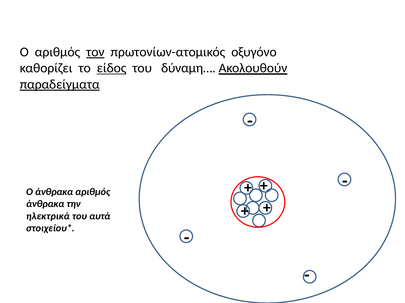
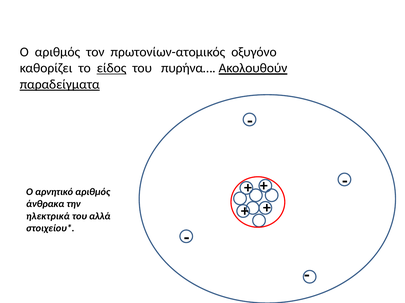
τον underline: present -> none (95, 52)
δύναμη…: δύναμη… -> πυρήνα… (188, 68)
Ο άνθρακα: άνθρακα -> αρνητικό (54, 192)
αυτά: αυτά -> αλλά (100, 217)
